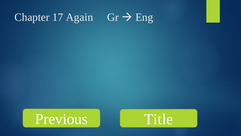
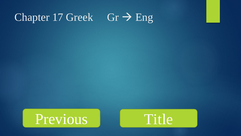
Again: Again -> Greek (80, 17)
